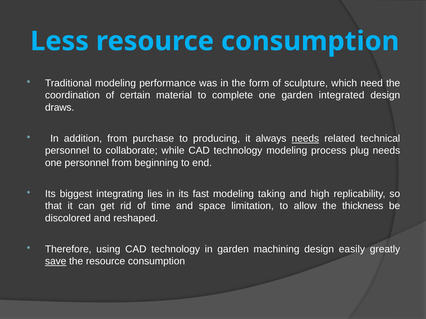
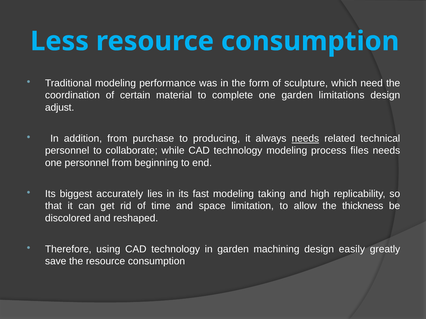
integrated: integrated -> limitations (342, 95)
draws: draws -> adjust (60, 108)
plug: plug -> files (360, 151)
integrating: integrating -> accurately (120, 194)
save underline: present -> none (56, 262)
